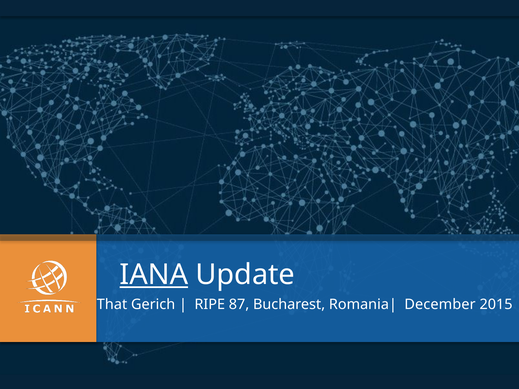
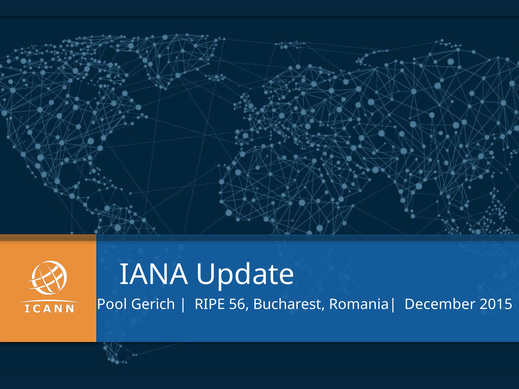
IANA underline: present -> none (154, 275)
That: That -> Pool (112, 305)
87: 87 -> 56 (239, 305)
